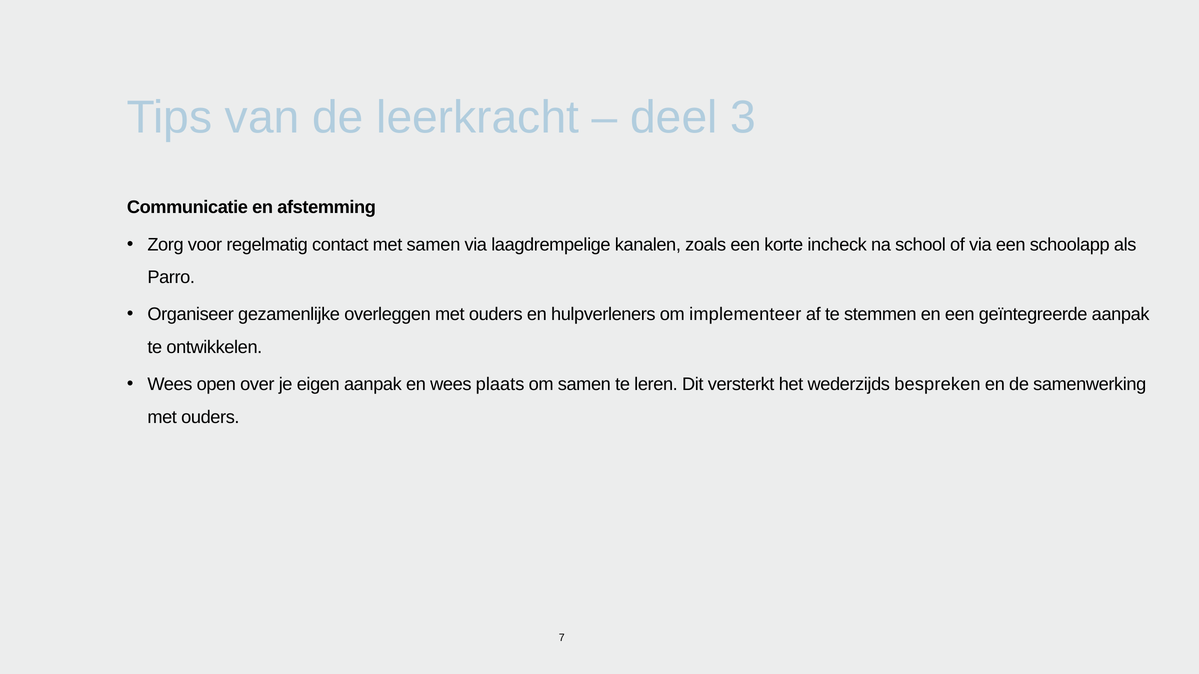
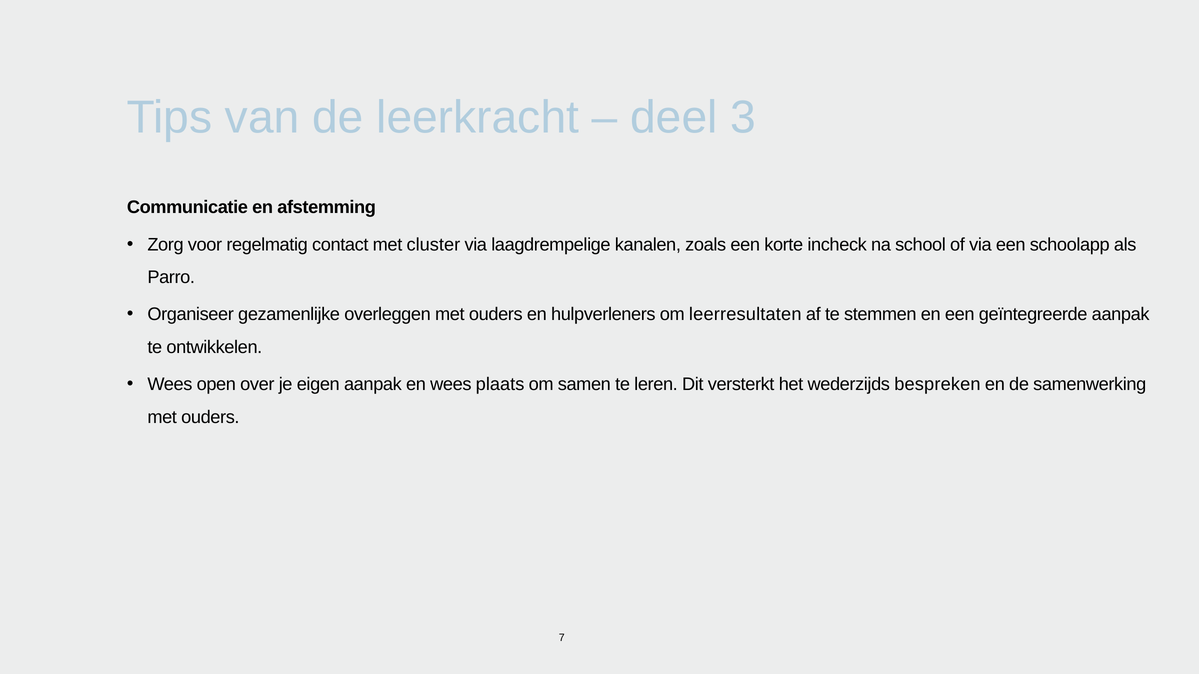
met samen: samen -> cluster (433, 245)
implementeer: implementeer -> leerresultaten (745, 315)
